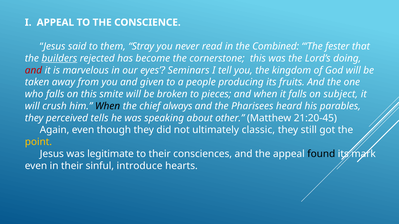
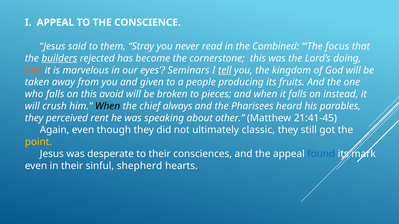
fester: fester -> focus (337, 46)
and colour: red -> orange (33, 70)
tell underline: none -> present (225, 70)
smite: smite -> avoid (111, 94)
subject: subject -> instead (341, 94)
tells: tells -> rent (100, 118)
21:20-45: 21:20-45 -> 21:41-45 (315, 118)
legitimate: legitimate -> desperate (111, 154)
found colour: black -> blue (321, 154)
introduce: introduce -> shepherd (140, 166)
